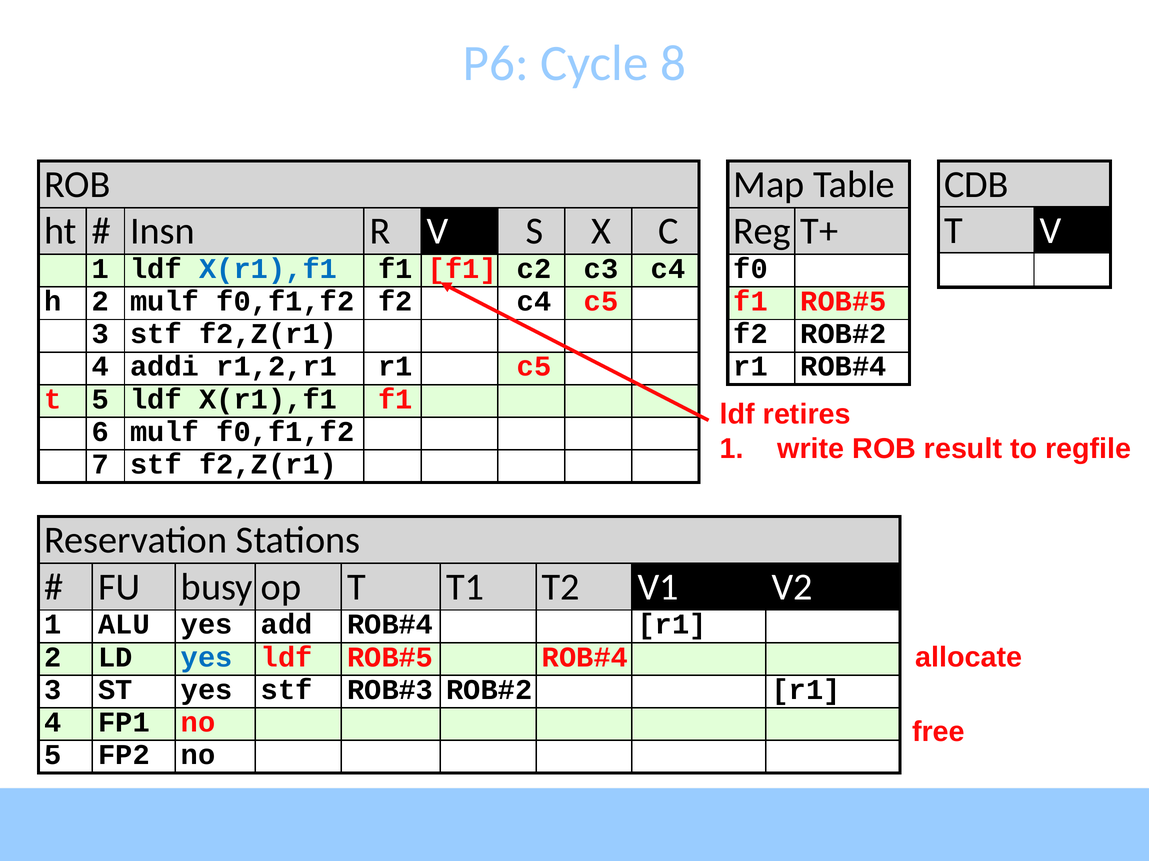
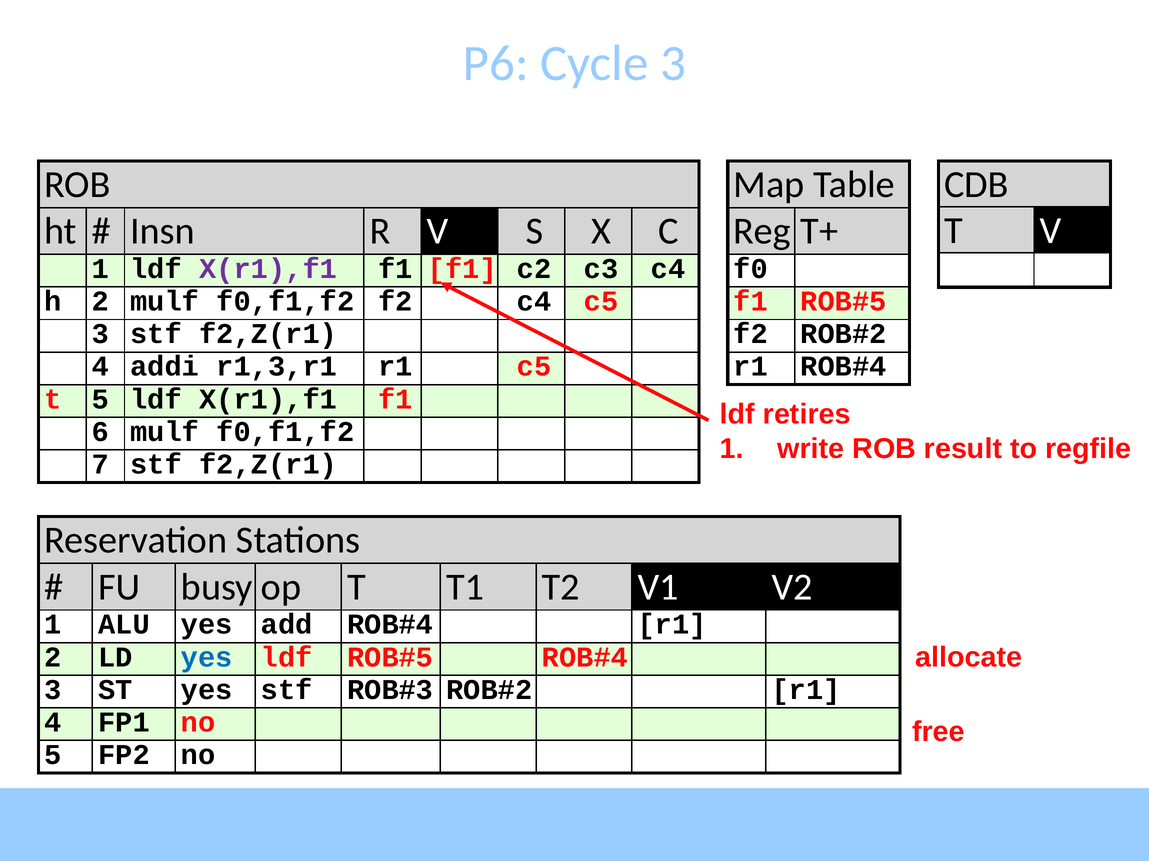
Cycle 8: 8 -> 3 (673, 64)
X(r1),f1 colour: blue -> purple (268, 269)
r1,2,r1: r1,2,r1 -> r1,3,r1 (277, 367)
